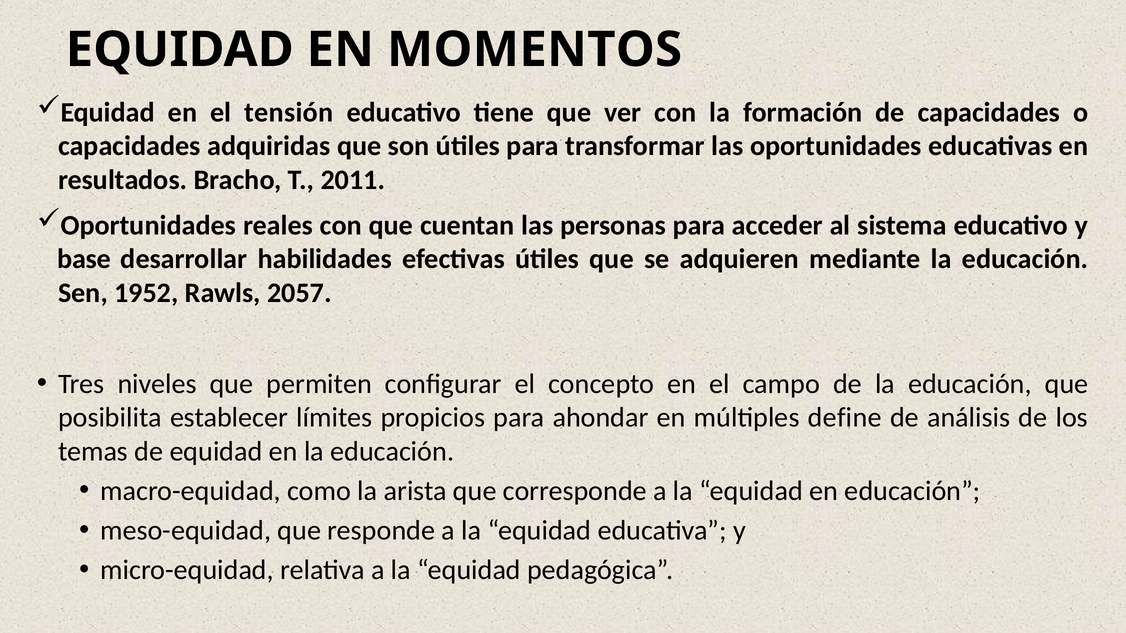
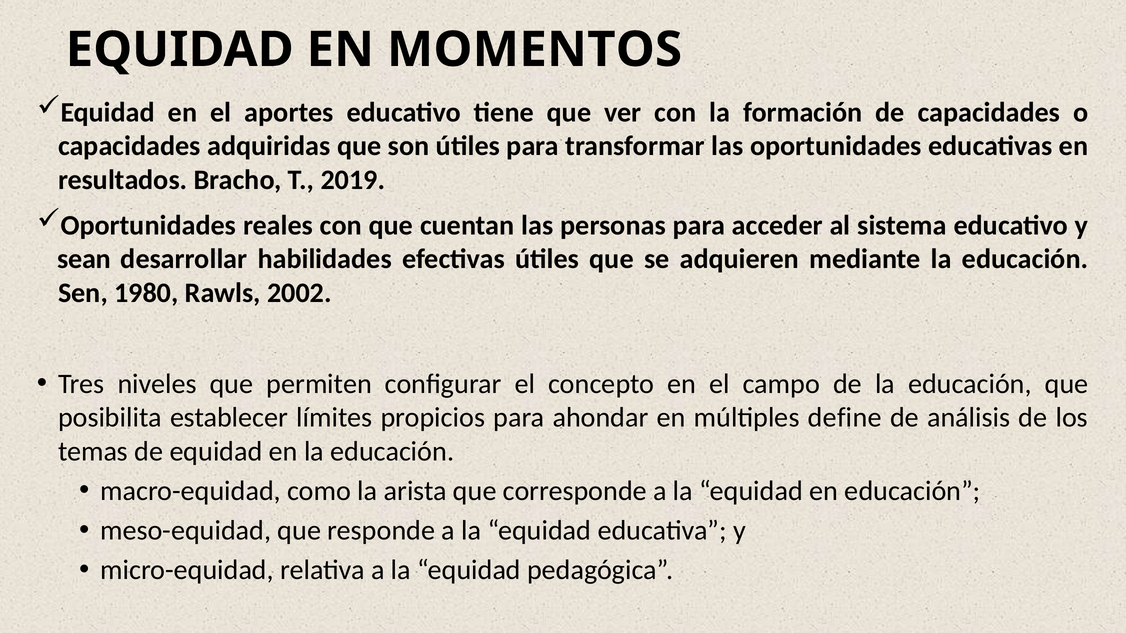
tensión: tensión -> aportes (289, 112)
2011: 2011 -> 2019 (353, 180)
base: base -> sean (84, 259)
1952: 1952 -> 1980 (146, 293)
2057: 2057 -> 2002 (299, 293)
